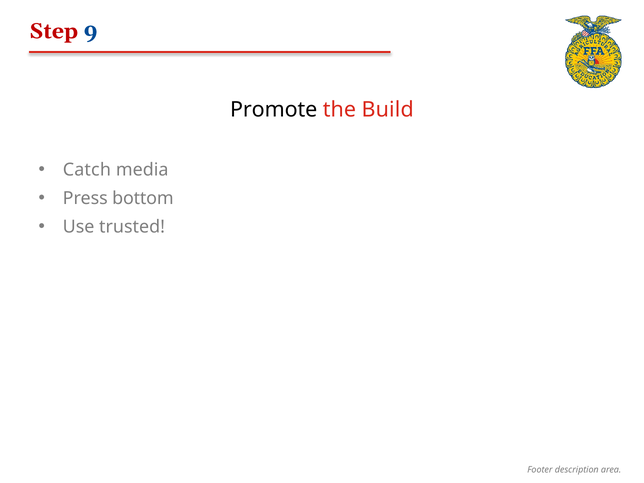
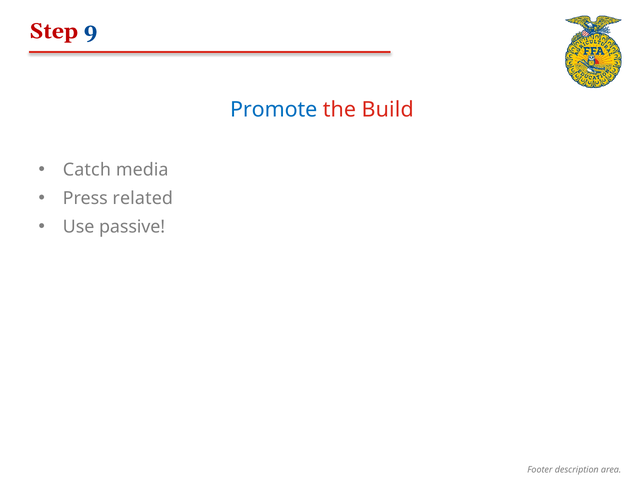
Promote colour: black -> blue (274, 109)
bottom: bottom -> related (143, 198)
trusted: trusted -> passive (132, 227)
